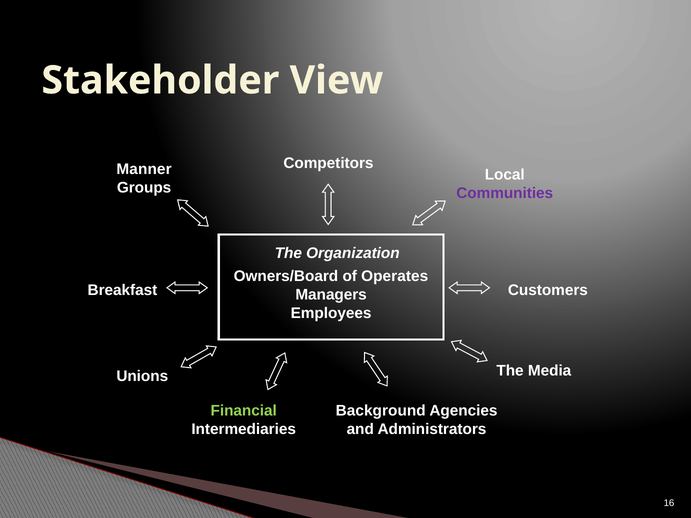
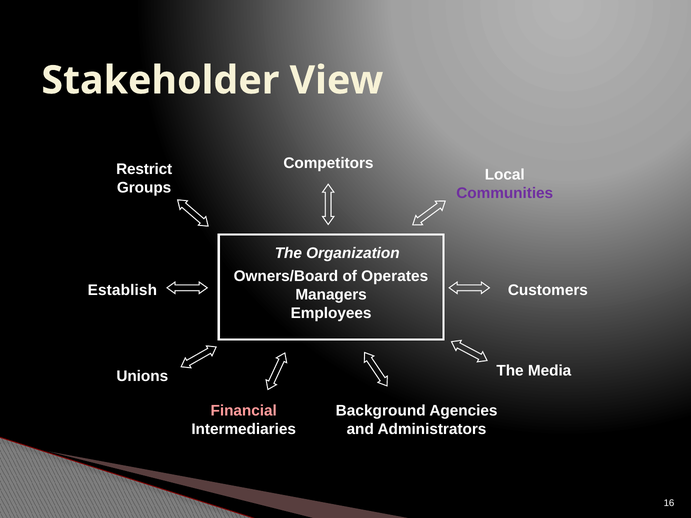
Manner: Manner -> Restrict (144, 169)
Breakfast: Breakfast -> Establish (122, 290)
Financial colour: light green -> pink (244, 411)
